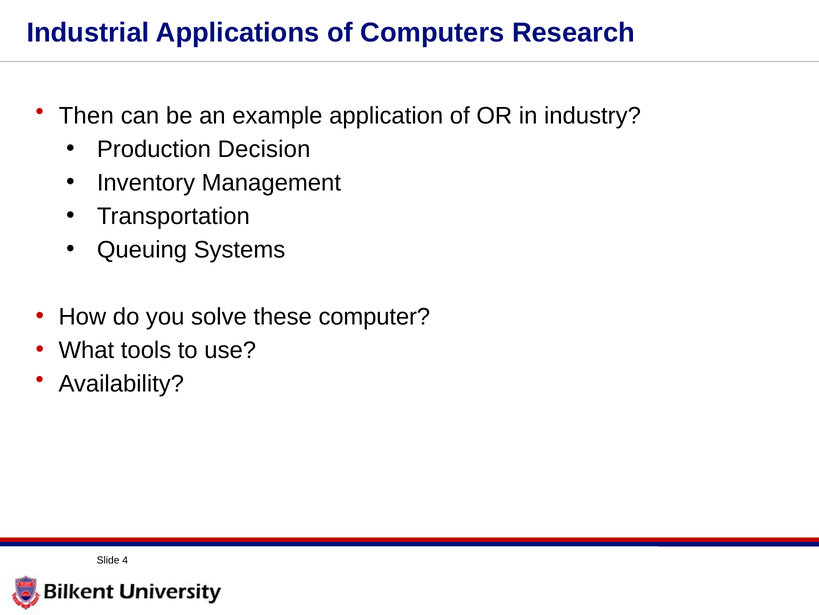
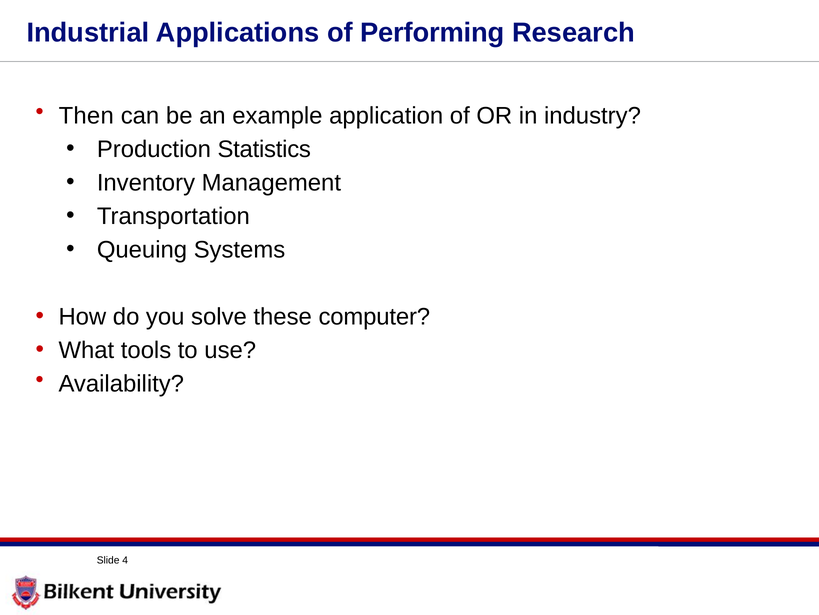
Computers: Computers -> Performing (432, 33)
Decision: Decision -> Statistics (264, 149)
